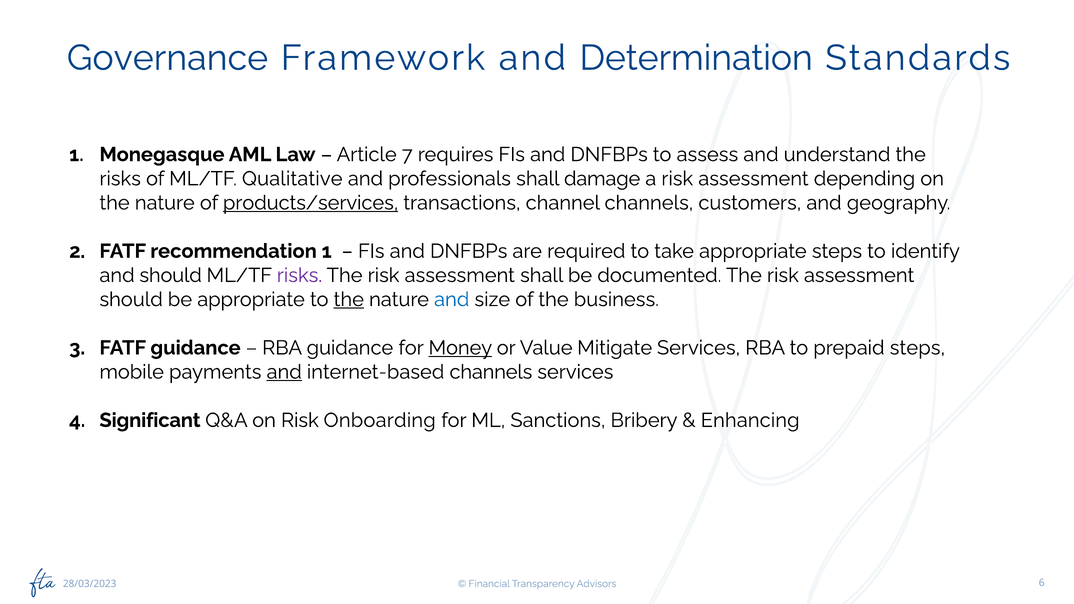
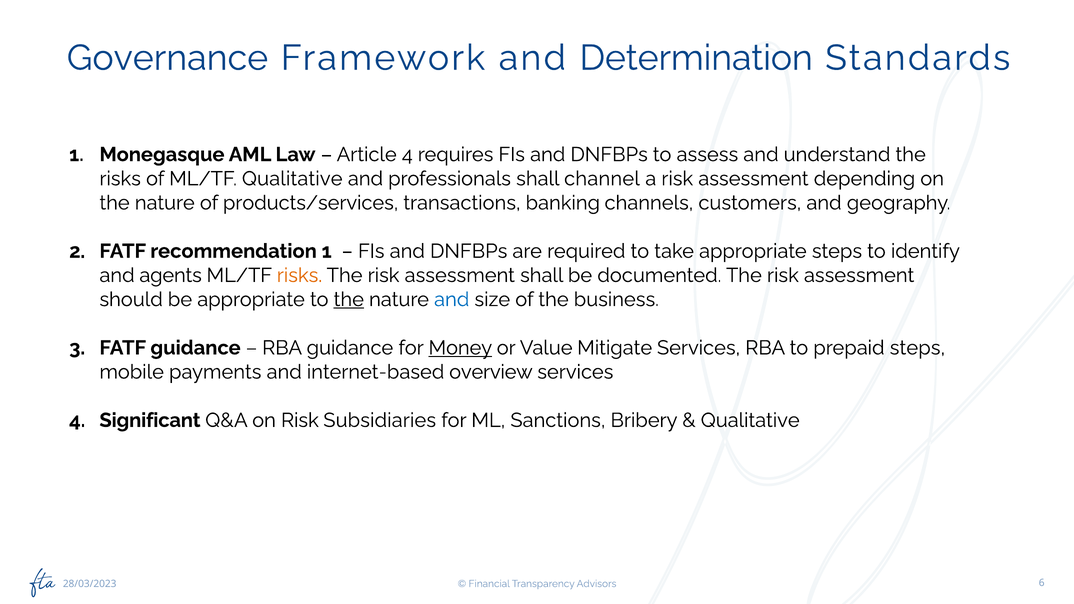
Article 7: 7 -> 4 (407, 155)
damage: damage -> channel (602, 179)
products/services underline: present -> none (311, 203)
channel: channel -> banking (563, 203)
and should: should -> agents (171, 275)
risks colour: purple -> orange (299, 275)
and underline: present -> none (284, 372)
internet-based channels: channels -> overview (491, 372)
Onboarding: Onboarding -> Subsidiaries (380, 420)
Enhancing: Enhancing -> Qualitative (750, 420)
